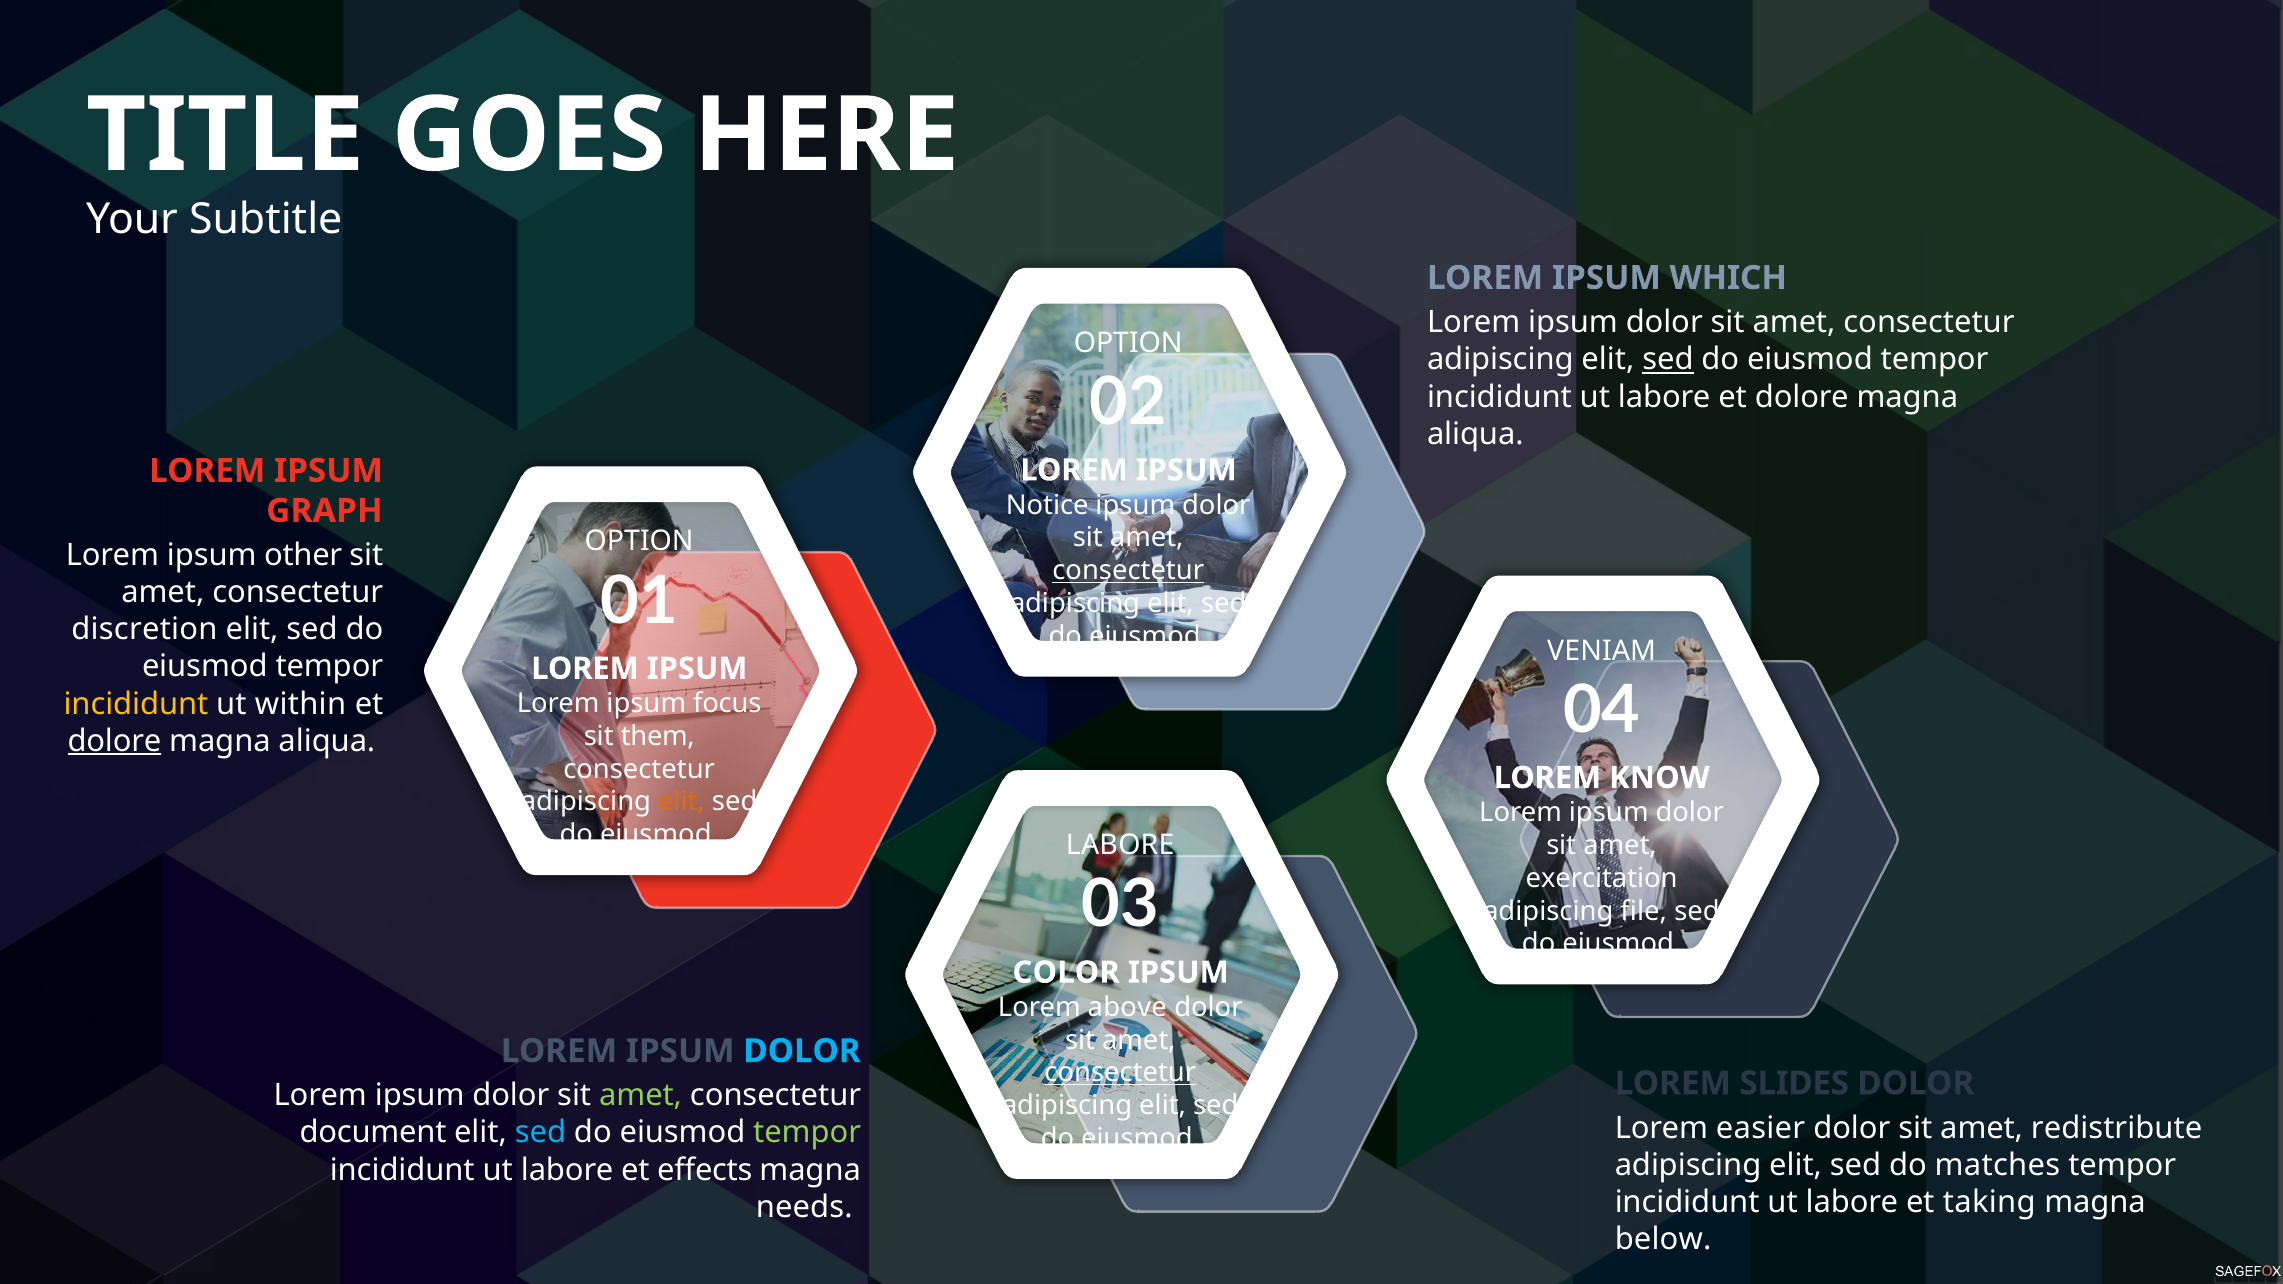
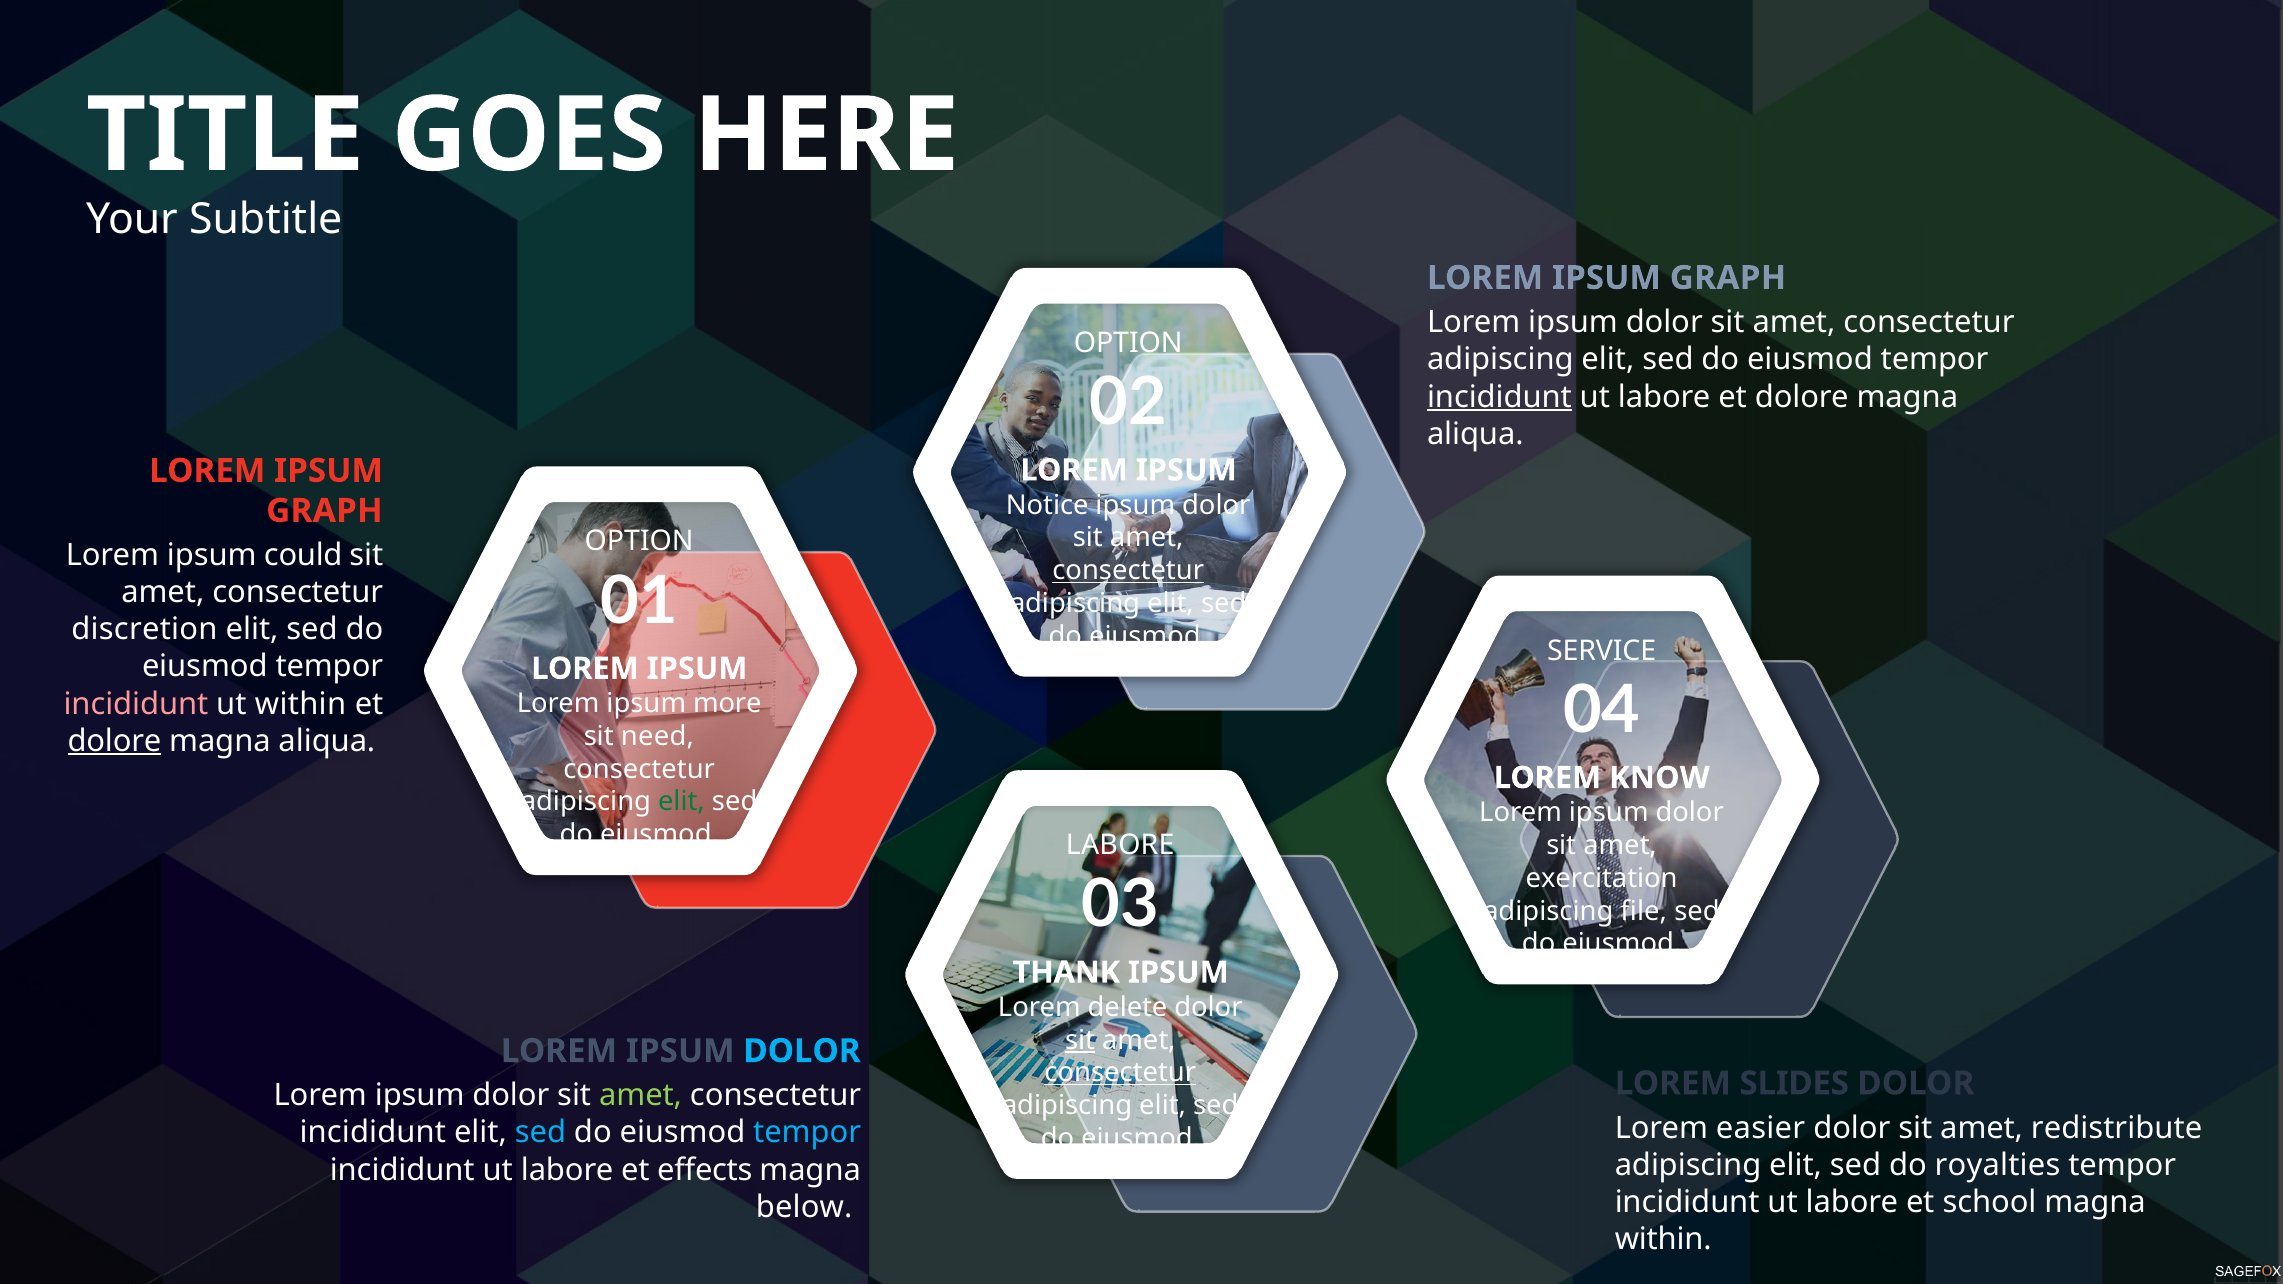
WHICH: WHICH -> GRAPH (1728, 278)
sed underline: present -> none (1668, 360)
incididunt underline: none -> present (1499, 397)
other: other -> could (303, 555)
VENIAM: VENIAM -> SERVICE (1602, 651)
incididunt colour: yellow -> pink (136, 704)
focus: focus -> more (727, 703)
them: them -> need (658, 736)
elit colour: orange -> green (681, 802)
COLOR: COLOR -> THANK (1066, 973)
above: above -> delete (1128, 1007)
sit underline: none -> present (1080, 1040)
document: document -> incididunt (373, 1133)
tempor colour: light green -> light blue (807, 1133)
matches: matches -> royalties (1998, 1165)
taking: taking -> school (1990, 1202)
needs: needs -> below (804, 1207)
below: below -> within (1663, 1240)
